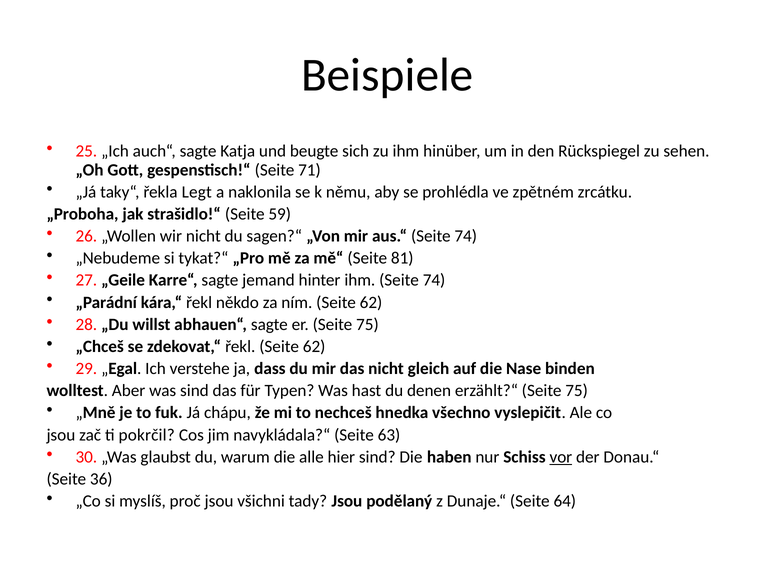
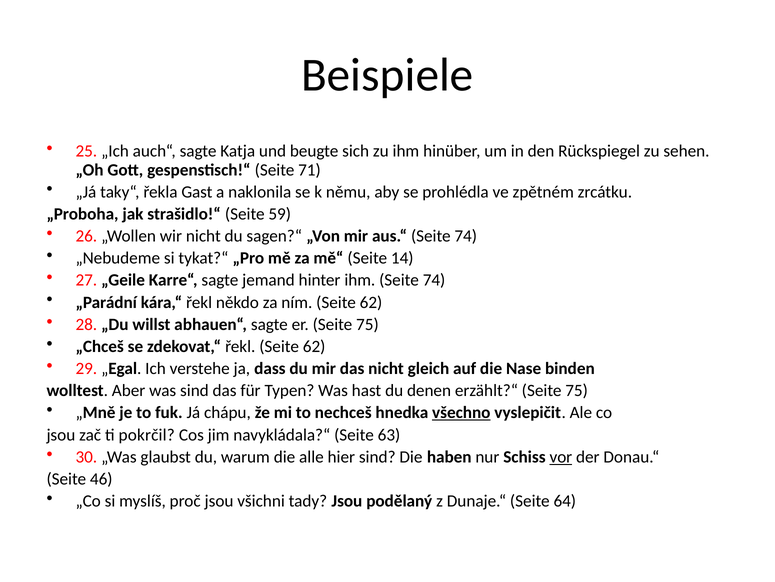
Legt: Legt -> Gast (197, 192)
81: 81 -> 14 (402, 258)
všechno underline: none -> present (461, 412)
36: 36 -> 46 (101, 478)
